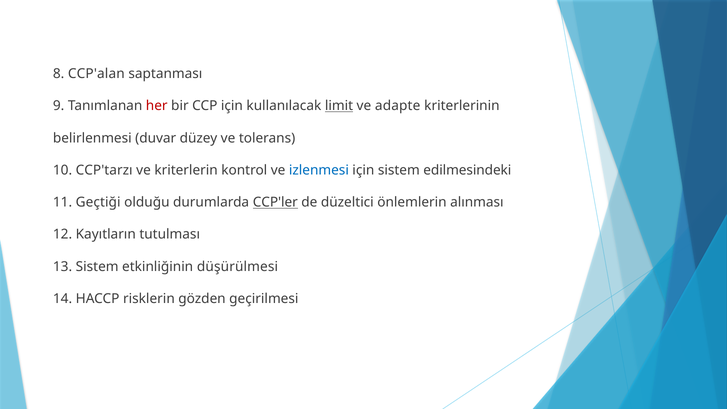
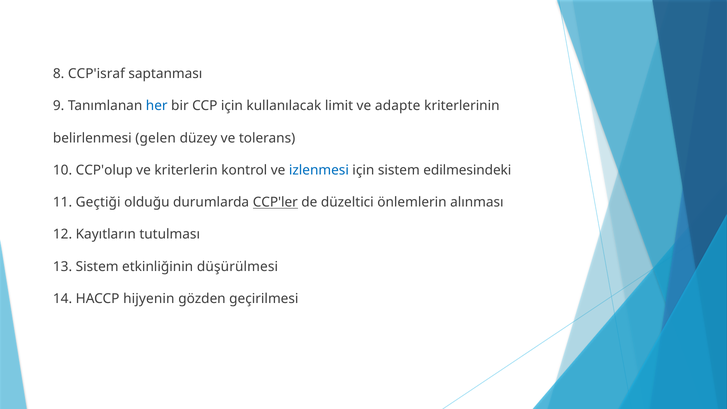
CCP'alan: CCP'alan -> CCP'israf (96, 74)
her colour: red -> blue (157, 106)
limit underline: present -> none (339, 106)
duvar: duvar -> gelen (156, 138)
CCP'tarzı: CCP'tarzı -> CCP'olup (104, 170)
risklerin: risklerin -> hijyenin (149, 299)
